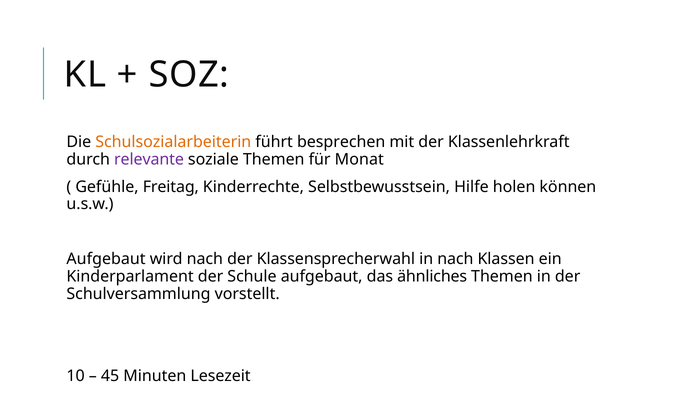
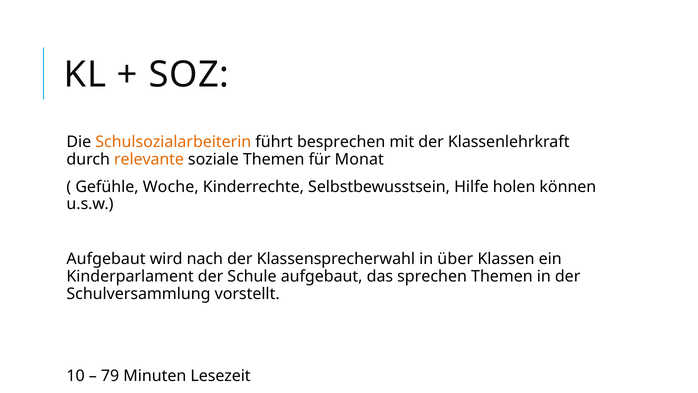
relevante colour: purple -> orange (149, 159)
Freitag: Freitag -> Woche (171, 187)
in nach: nach -> über (455, 259)
ähnliches: ähnliches -> sprechen (432, 276)
45: 45 -> 79 (110, 376)
